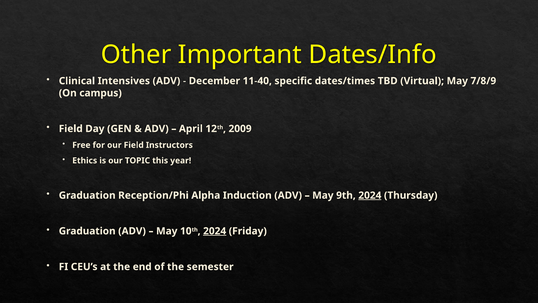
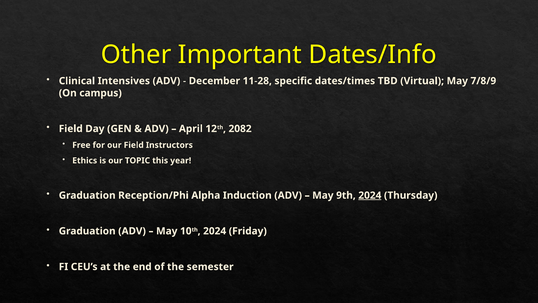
11-40: 11-40 -> 11-28 (257, 81)
2009: 2009 -> 2082 (240, 129)
2024 underline: present -> none (215, 231)
